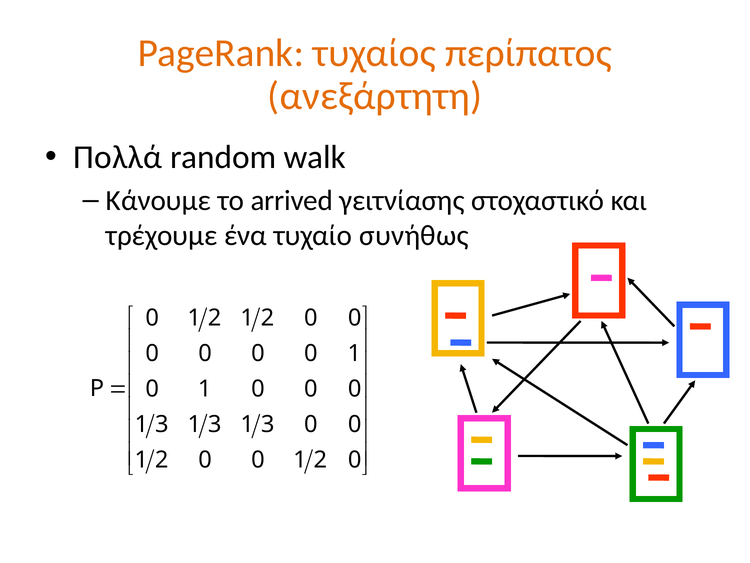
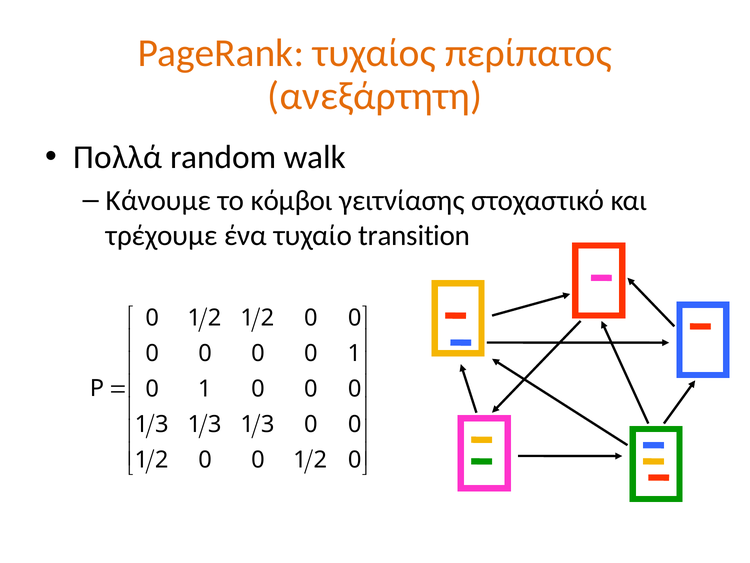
arrived: arrived -> κόμβοι (292, 200)
συνήθως: συνήθως -> transition (414, 235)
